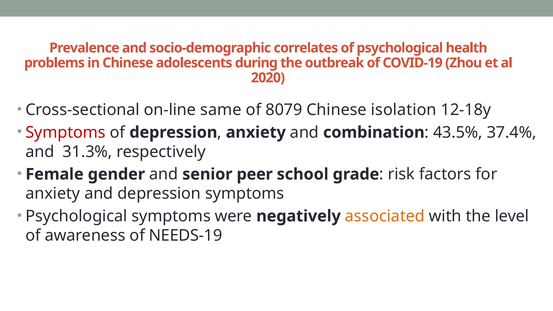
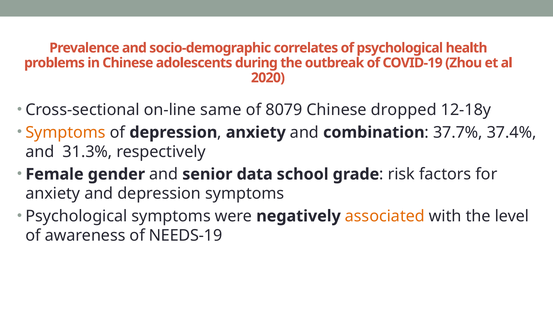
isolation: isolation -> dropped (404, 110)
Symptoms colour: red -> orange (66, 132)
43.5%: 43.5% -> 37.7% (458, 132)
peer: peer -> data (255, 174)
